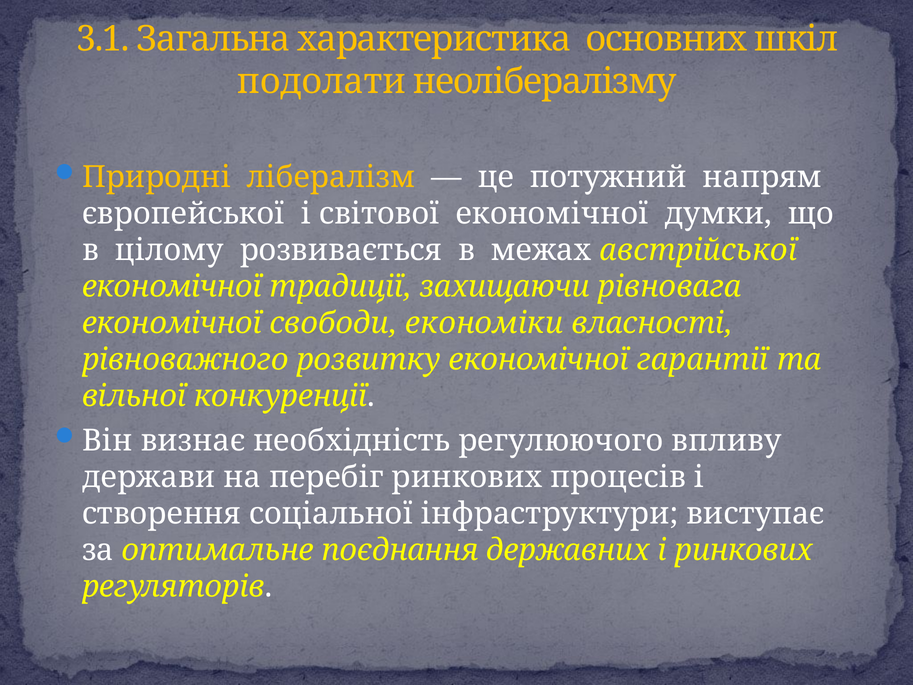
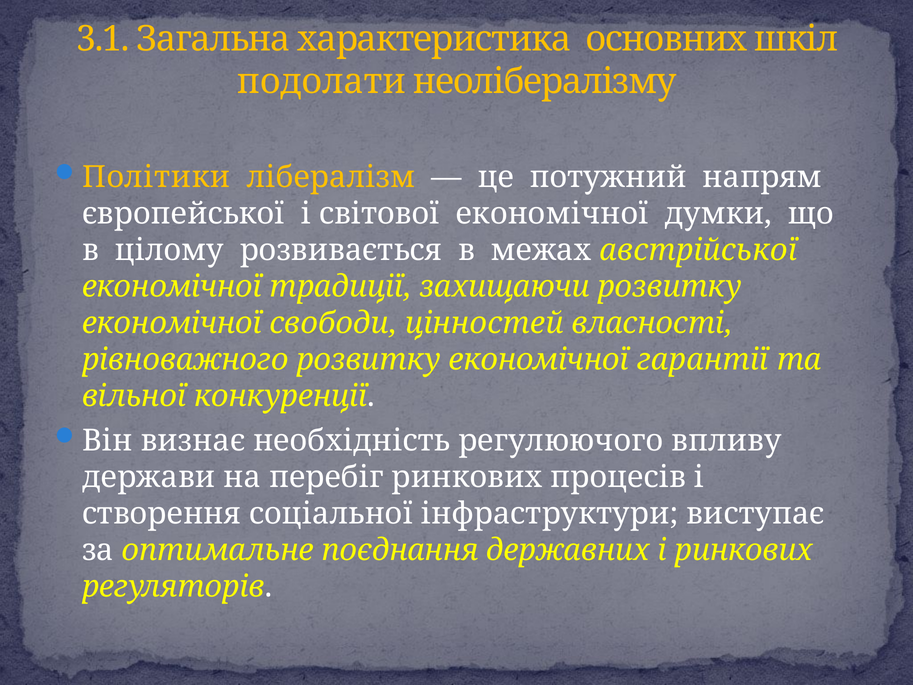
Природні: Природні -> Політики (156, 177)
захищаючи рівновага: рівновага -> розвитку (670, 287)
економіки: економіки -> цінностей (484, 323)
